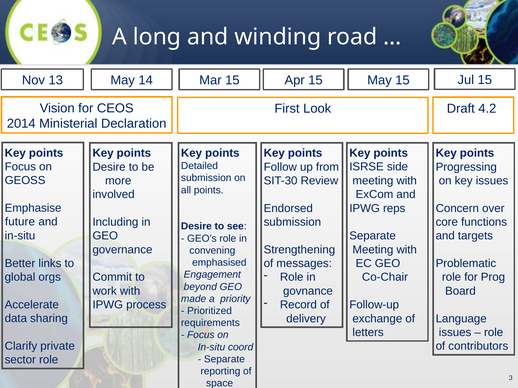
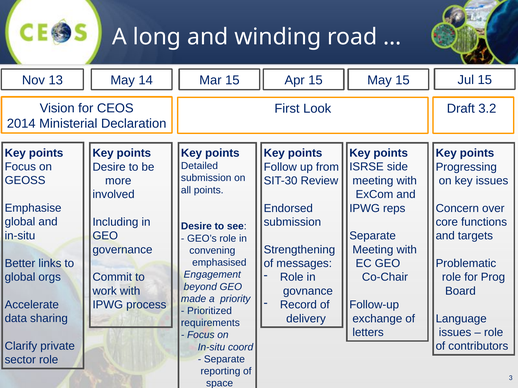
4.2: 4.2 -> 3.2 (487, 109)
future: future -> global (20, 222)
